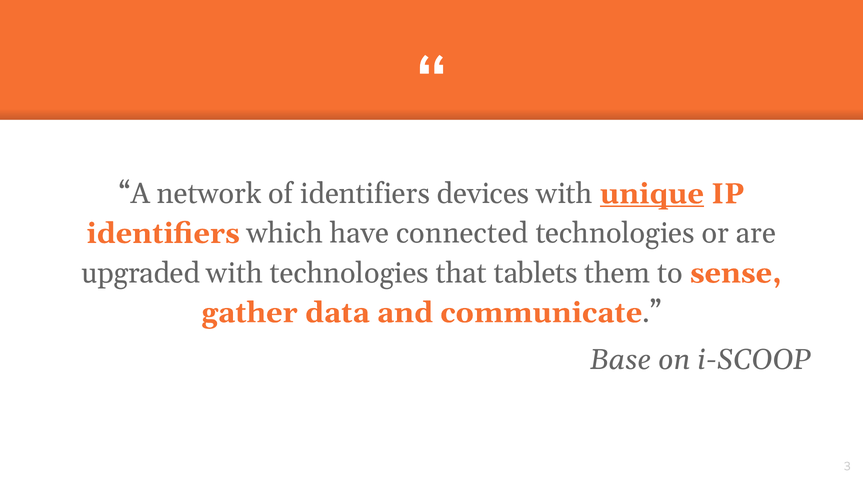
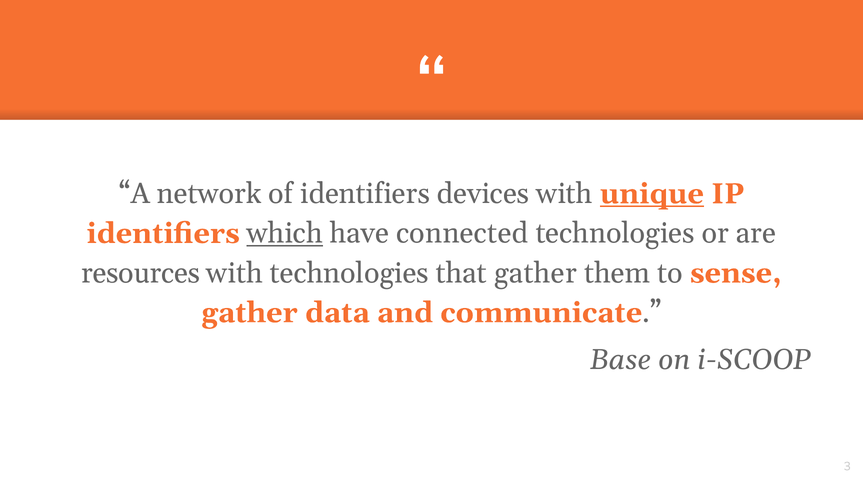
which underline: none -> present (285, 234)
upgraded: upgraded -> resources (141, 273)
that tablets: tablets -> gather (535, 273)
